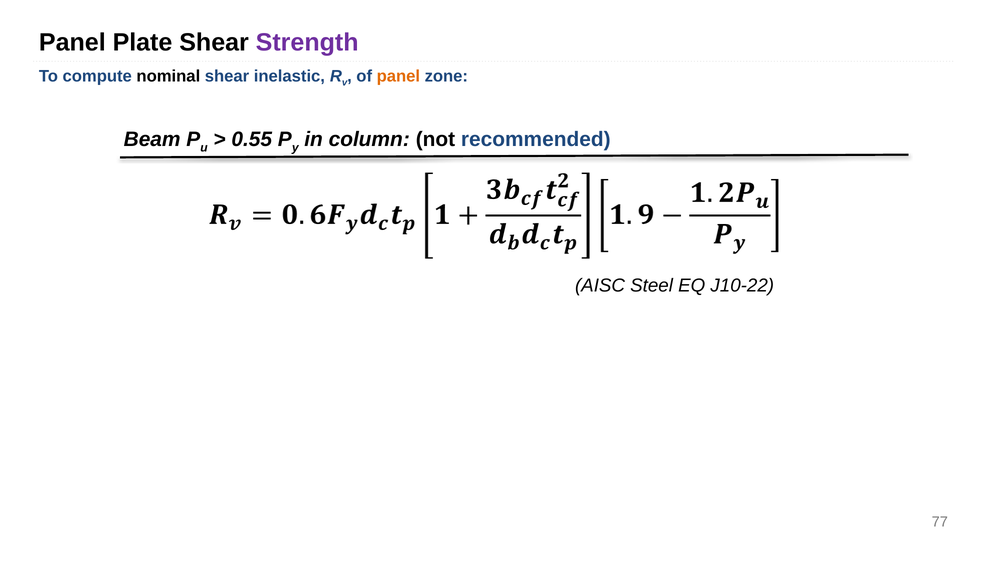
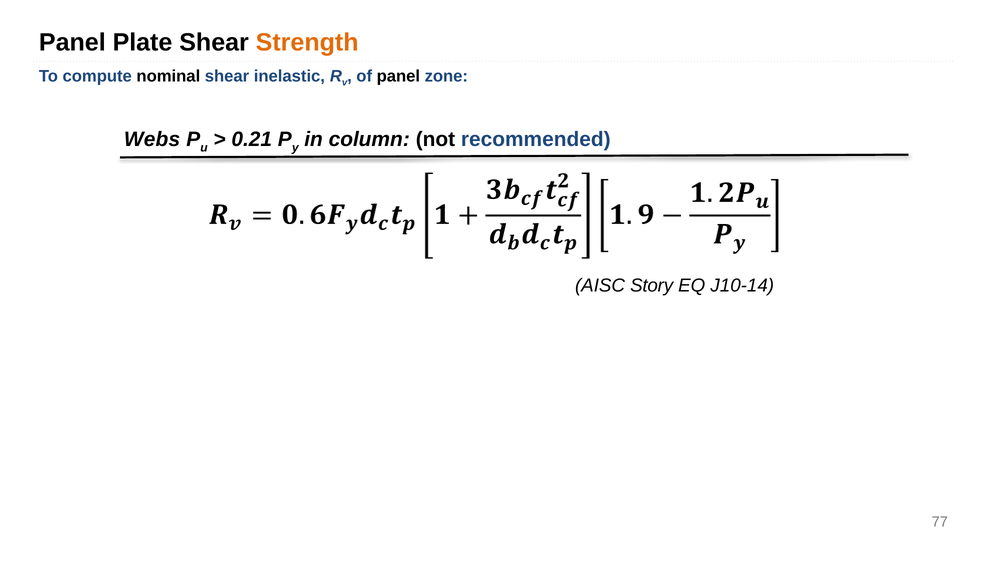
Strength colour: purple -> orange (307, 43)
panel colour: orange -> black (398, 76)
Beam: Beam -> Webs (152, 140)
0.55: 0.55 -> 0.21 (252, 140)
Steel: Steel -> Story (652, 286)
J10-22: J10-22 -> J10-14 (742, 286)
